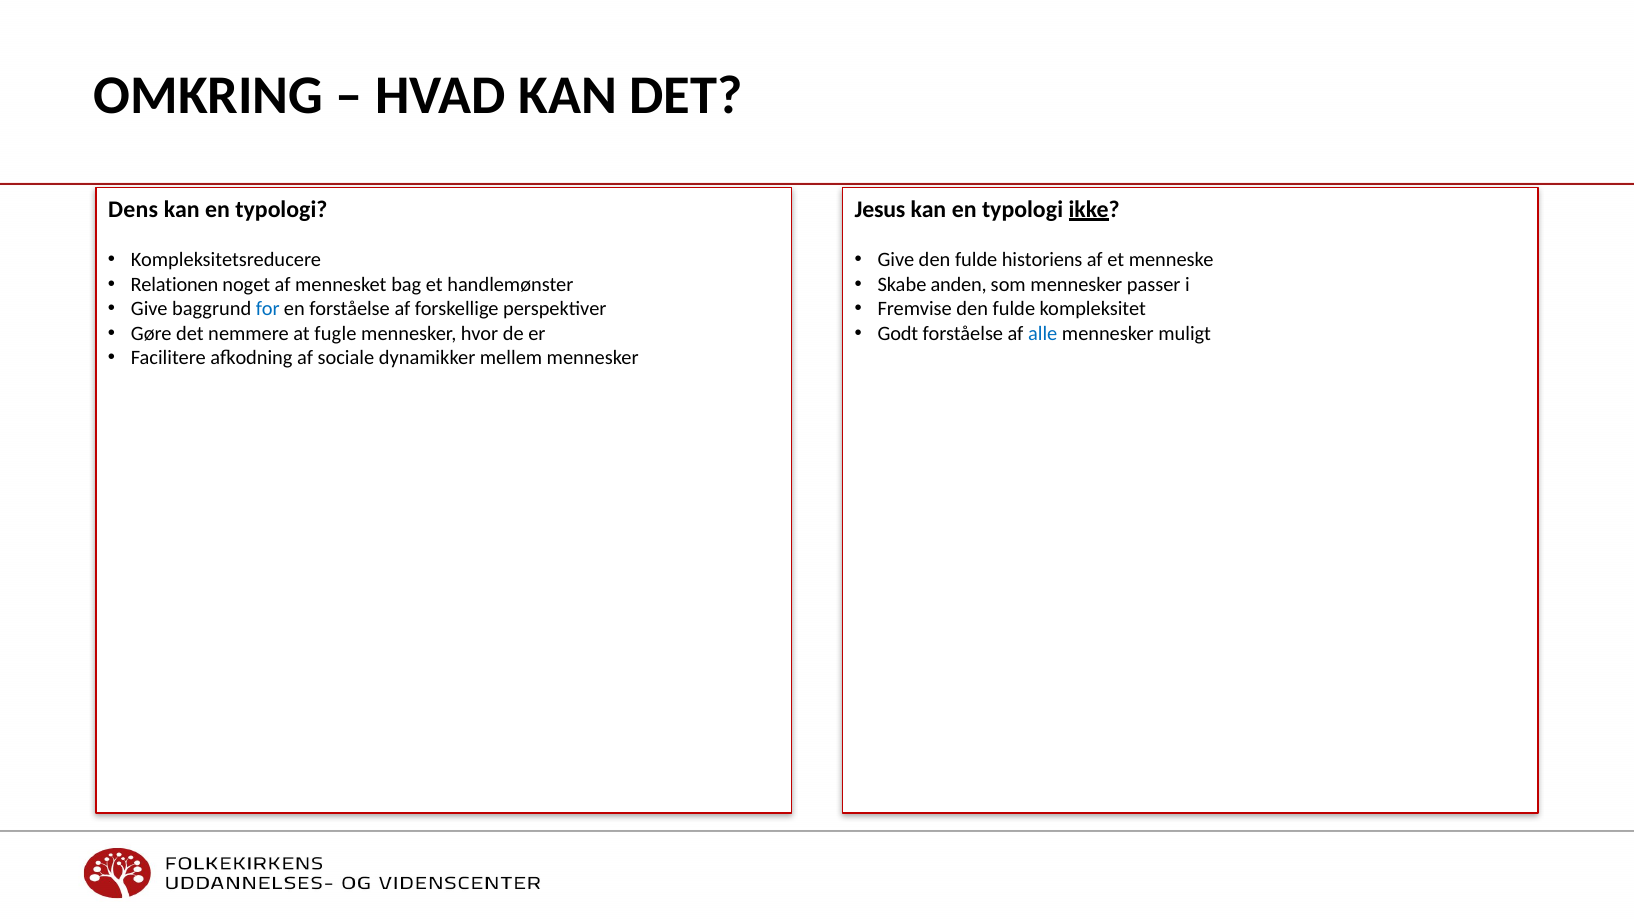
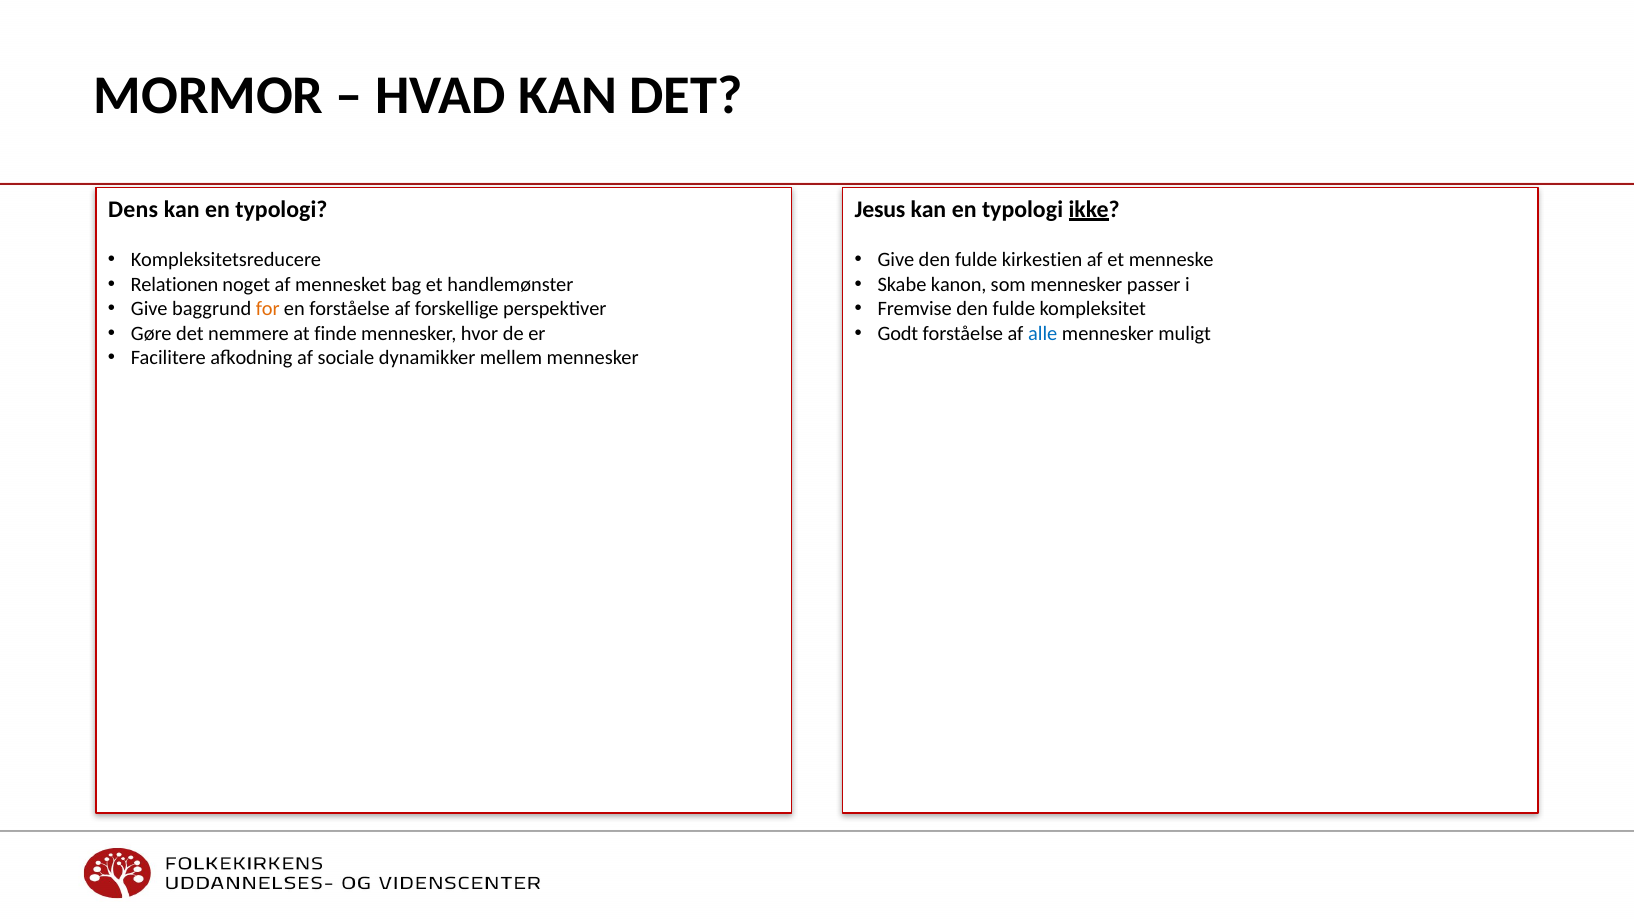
OMKRING: OMKRING -> MORMOR (209, 96)
historiens: historiens -> kirkestien (1042, 260)
anden: anden -> kanon (959, 285)
for colour: blue -> orange (268, 309)
fugle: fugle -> finde (336, 334)
